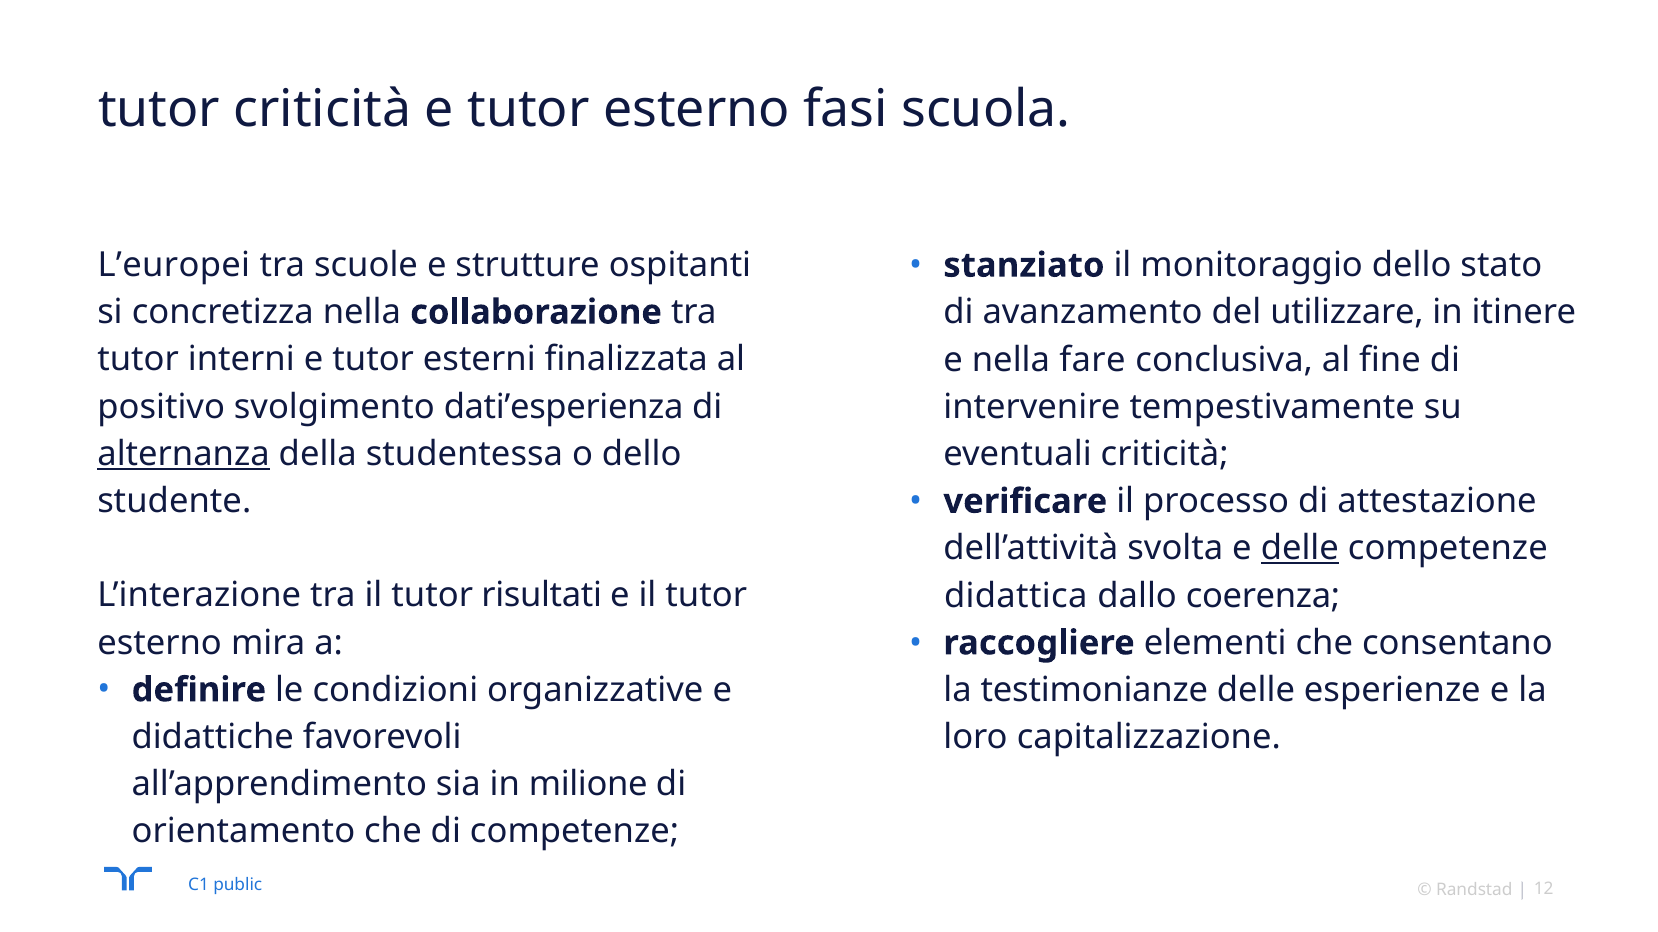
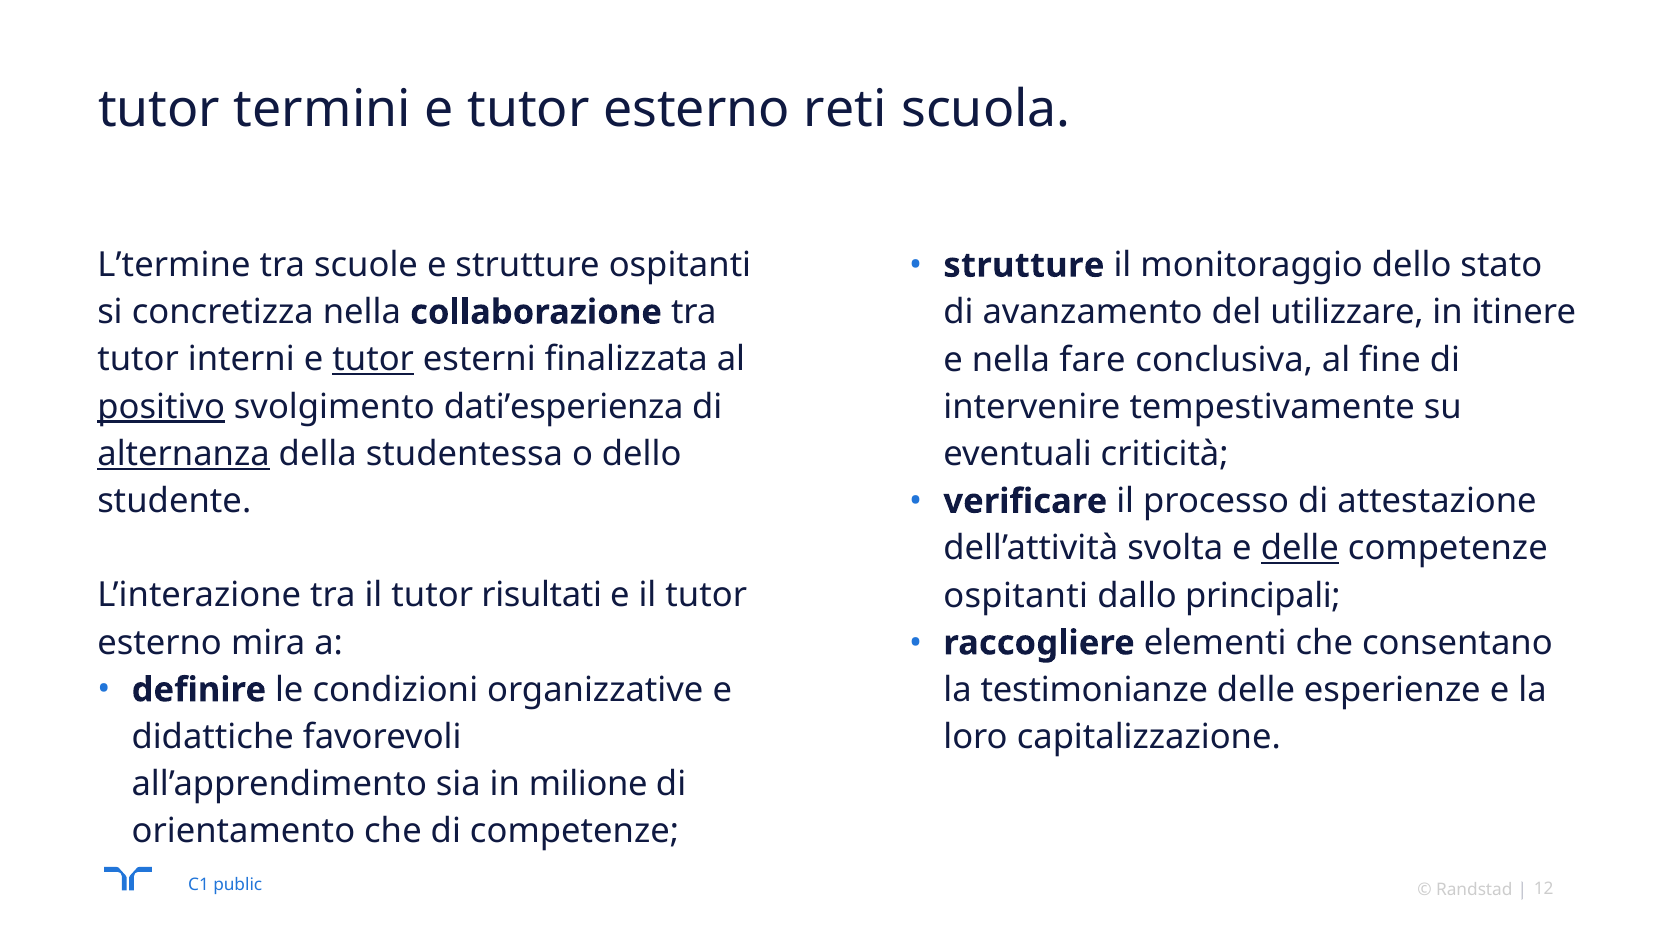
tutor criticità: criticità -> termini (322, 110)
fasi: fasi -> reti (845, 110)
L’europei: L’europei -> L’termine (174, 265)
stanziato: stanziato -> strutture (1024, 265)
tutor underline: none -> present (373, 360)
positivo underline: none -> present (161, 407)
didattica: didattica -> ospitanti (1016, 596)
coerenza: coerenza -> principali (1263, 596)
